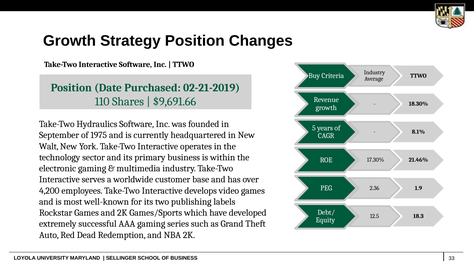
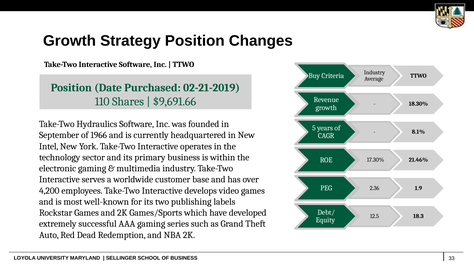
1975: 1975 -> 1966 (99, 135)
Walt: Walt -> Intel (49, 146)
